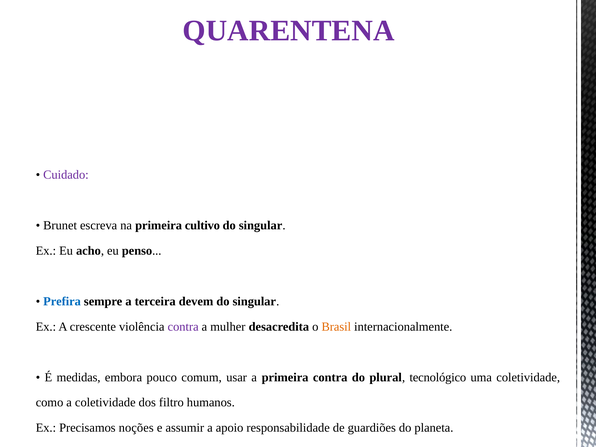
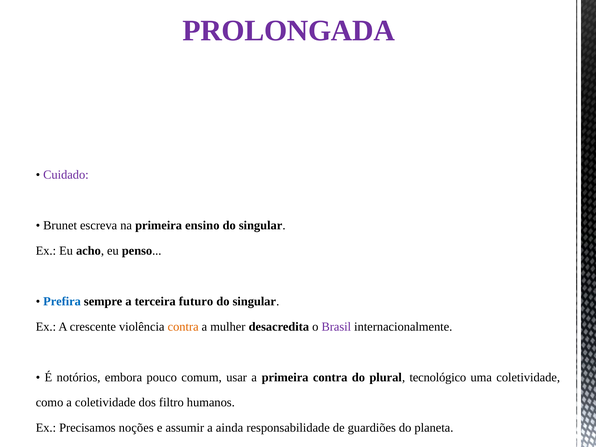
QUARENTENA: QUARENTENA -> PROLONGADA (289, 31)
cultivo: cultivo -> ensino (202, 225)
devem: devem -> futuro (196, 301)
contra colour: purple -> orange (183, 327)
Brasil colour: orange -> purple (336, 327)
medidas: medidas -> notórios (79, 377)
apoio: apoio -> ainda (230, 428)
